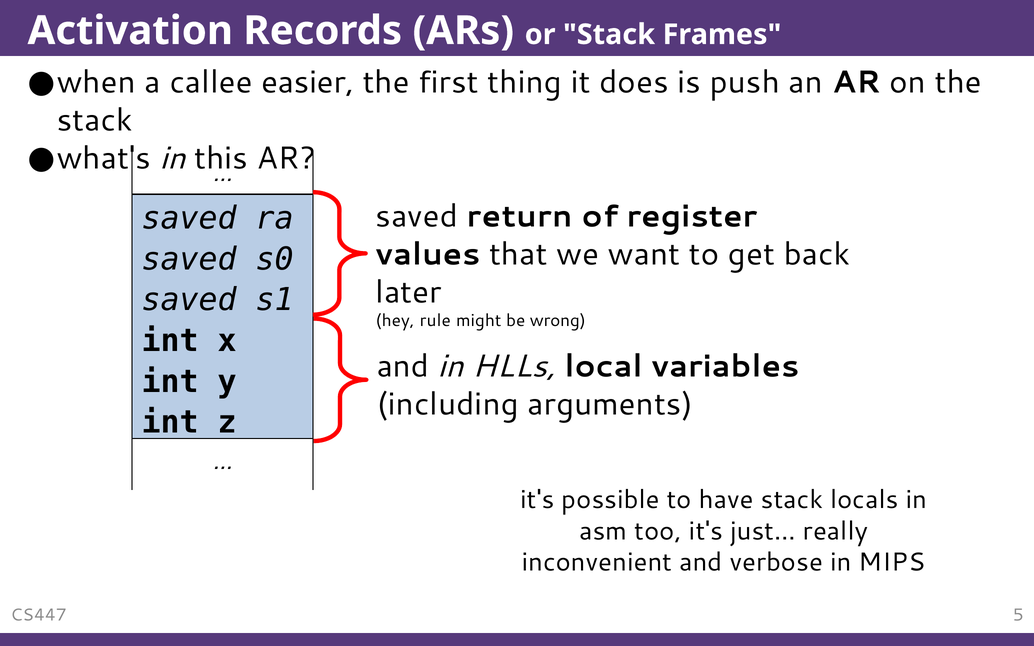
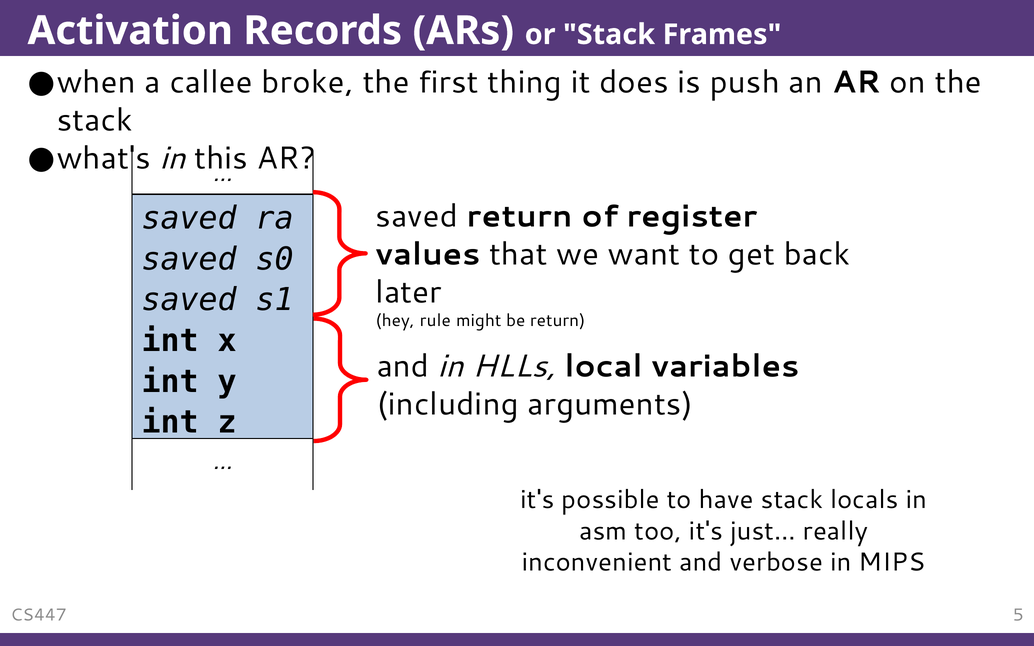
easier: easier -> broke (308, 82)
be wrong: wrong -> return (558, 321)
